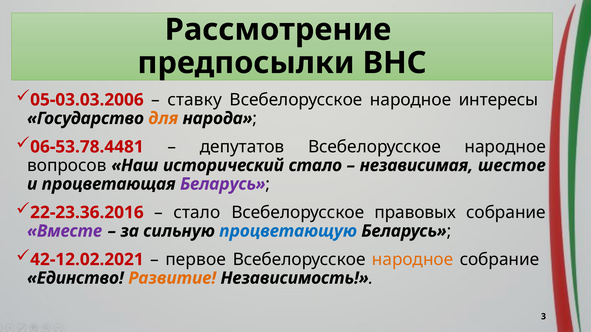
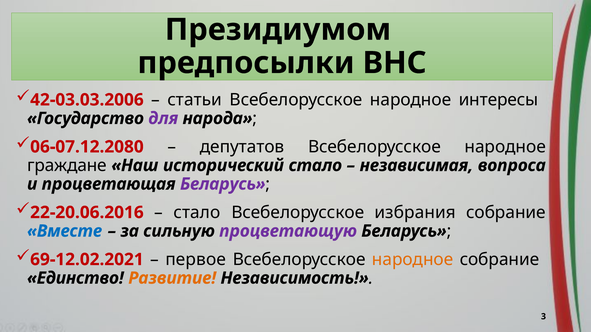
Рассмотрение: Рассмотрение -> Президиумом (278, 30)
05-03.03.2006: 05-03.03.2006 -> 42-03.03.2006 (87, 100)
ставку: ставку -> статьи (195, 100)
для colour: orange -> purple (163, 119)
06-53.78.4481: 06-53.78.4481 -> 06-07.12.2080 (87, 147)
вопросов: вопросов -> граждане (67, 166)
шестое: шестое -> вопроса (512, 166)
22-23.36.2016: 22-23.36.2016 -> 22-20.06.2016 (87, 213)
правовых: правовых -> избрания (415, 213)
Вместе colour: purple -> blue (65, 231)
процветающую colour: blue -> purple (288, 231)
42-12.02.2021: 42-12.02.2021 -> 69-12.02.2021 (87, 260)
